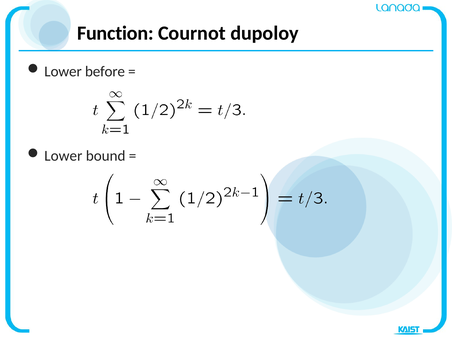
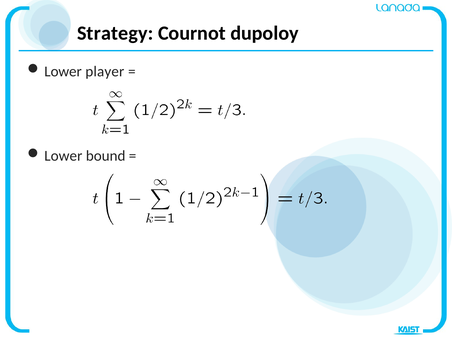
Function: Function -> Strategy (115, 33)
before: before -> player (105, 71)
